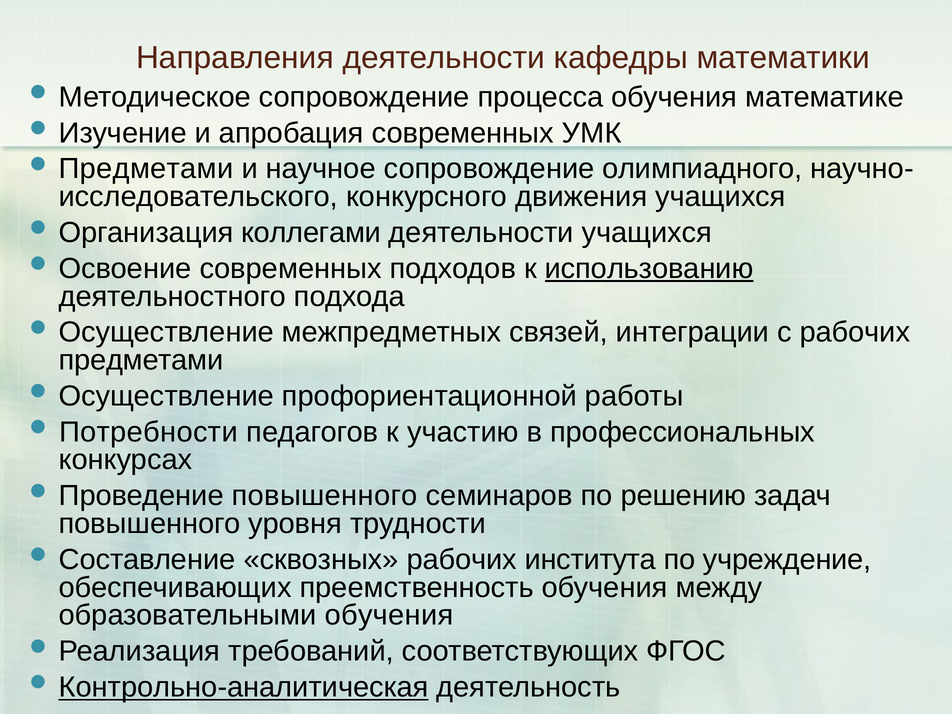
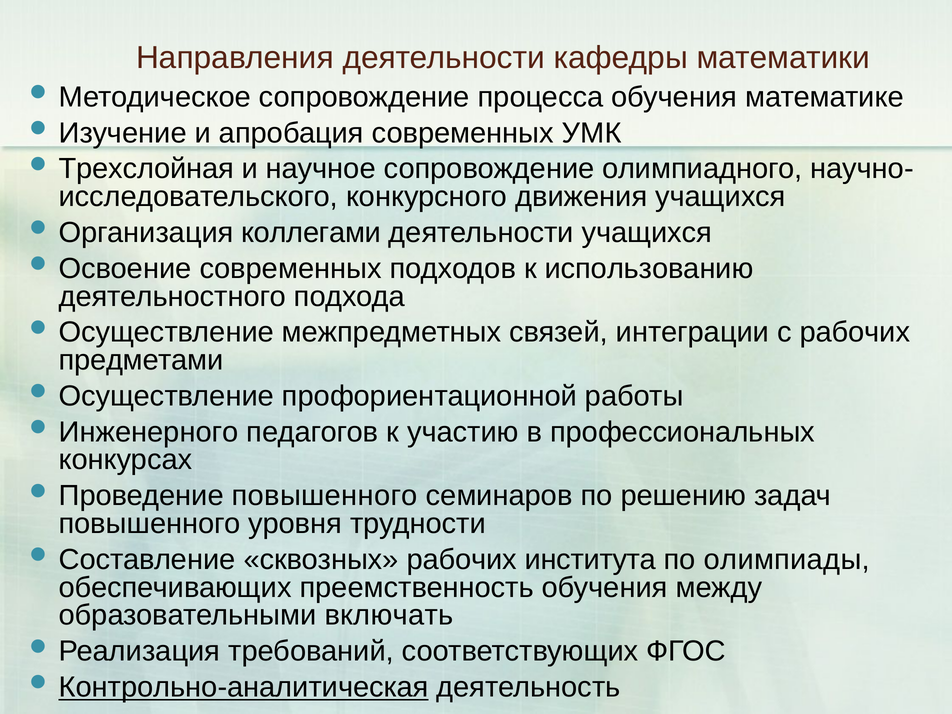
Предметами: Предметами -> Трехслойная (146, 169)
использованию underline: present -> none (649, 269)
Потребности: Потребности -> Инженерного (149, 432)
учреждение: учреждение -> олимпиады (787, 560)
образовательными обучения: обучения -> включать (389, 615)
